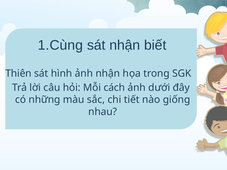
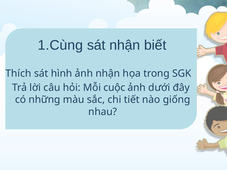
Thiên: Thiên -> Thích (18, 74)
cách: cách -> cuộc (114, 88)
